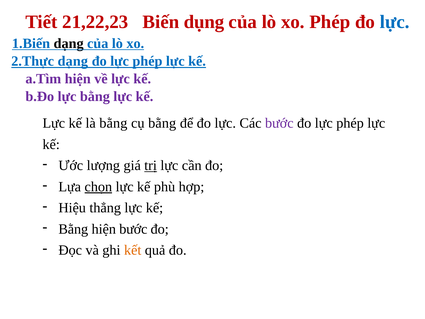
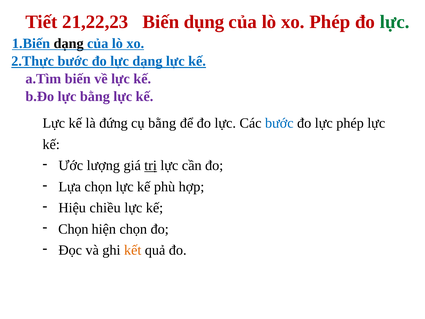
lực colour: blue -> green (395, 22)
2.Thực dạng: dạng -> bước (73, 61)
phép: phép -> dạng (147, 61)
a.Tìm hiện: hiện -> biến (78, 79)
là bằng: bằng -> đứng (114, 123)
bước colour: purple -> blue (279, 123)
chọn underline: present -> none (98, 187)
thẳng: thẳng -> chiều (105, 208)
Bằng: Bằng -> Chọn (73, 229)
hiện bước: bước -> chọn (133, 229)
